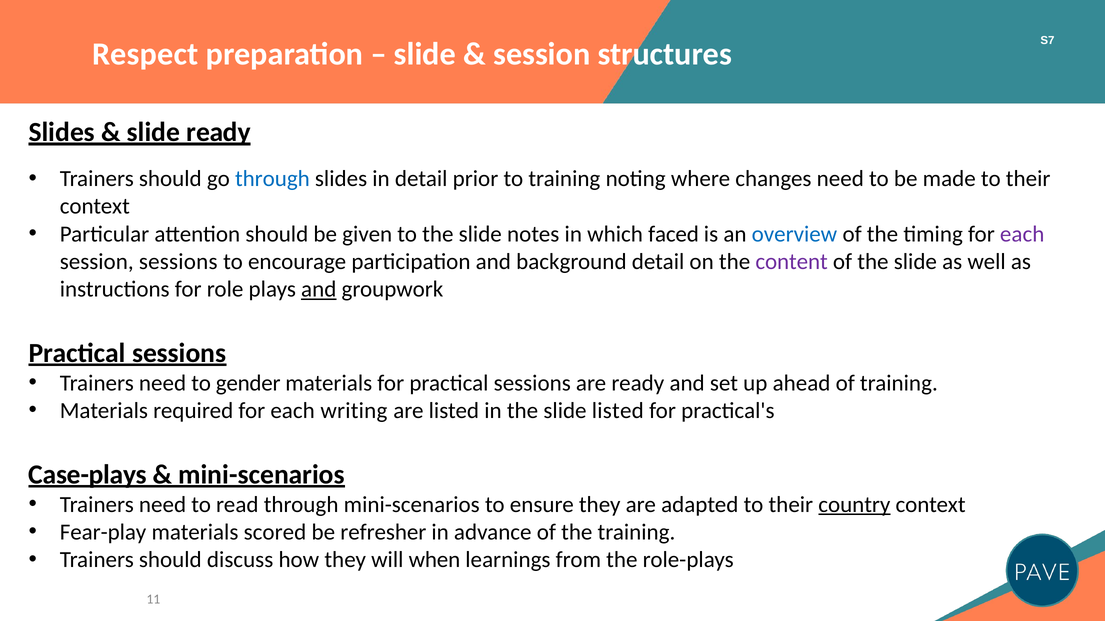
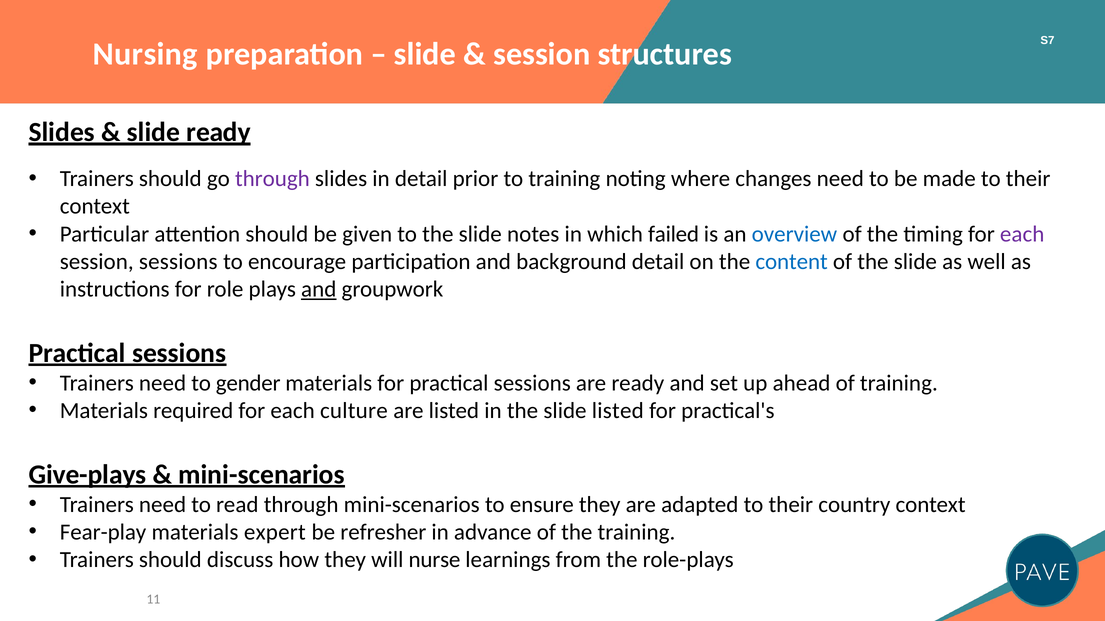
Respect: Respect -> Nursing (145, 54)
through colour: blue -> purple (272, 179)
faced: faced -> failed (674, 234)
content colour: purple -> blue (792, 262)
writing: writing -> culture (354, 411)
Case-plays: Case-plays -> Give-plays (88, 475)
country underline: present -> none (854, 505)
scored: scored -> expert (275, 533)
when: when -> nurse (434, 560)
